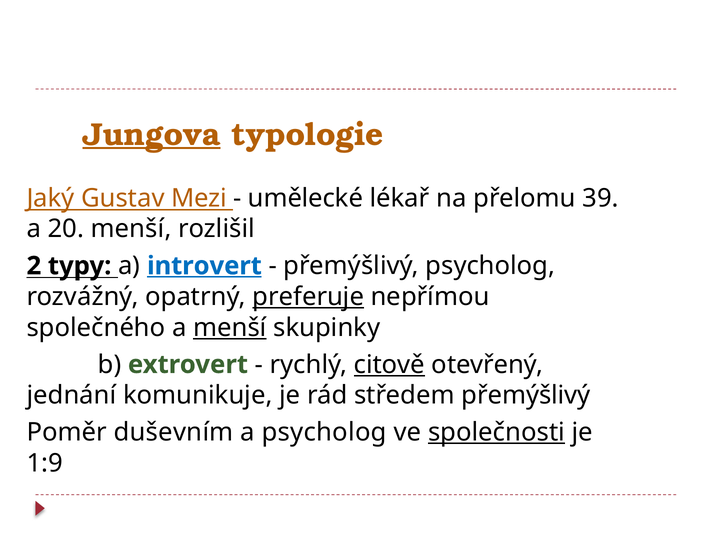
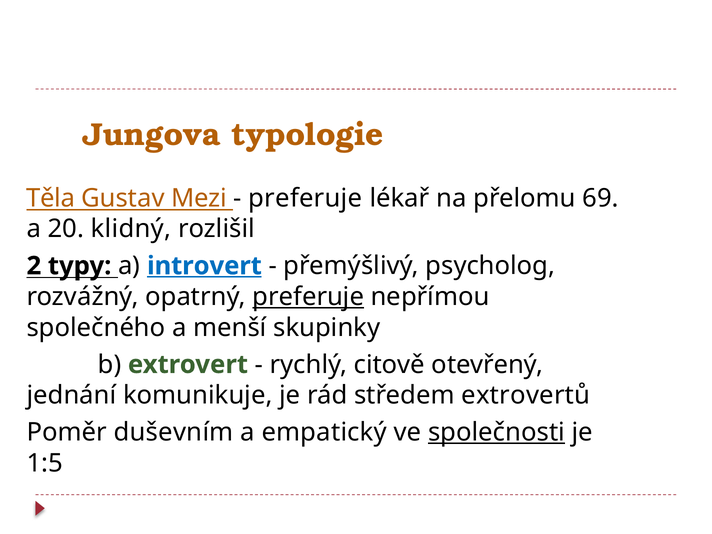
Jungova underline: present -> none (152, 135)
Jaký: Jaký -> Těla (51, 198)
umělecké: umělecké -> preferuje (305, 198)
39: 39 -> 69 (601, 198)
20 menší: menší -> klidný (131, 229)
menší underline: present -> none (230, 328)
citově underline: present -> none (389, 365)
středem přemýšlivý: přemýšlivý -> extrovertů (526, 395)
a psycholog: psycholog -> empatický (324, 432)
1:9: 1:9 -> 1:5 (45, 463)
